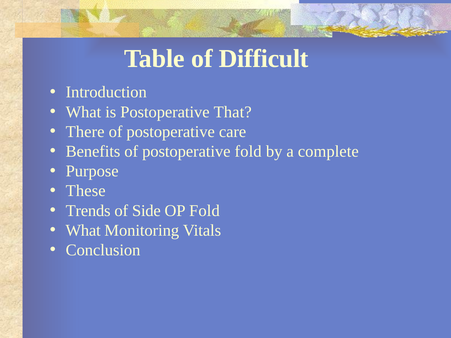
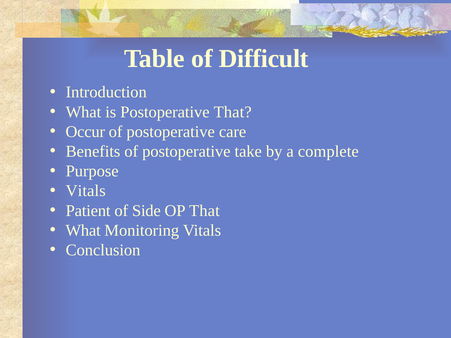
There: There -> Occur (85, 132)
postoperative fold: fold -> take (248, 152)
These: These -> Vitals (86, 191)
Trends: Trends -> Patient (88, 211)
OP Fold: Fold -> That (204, 211)
